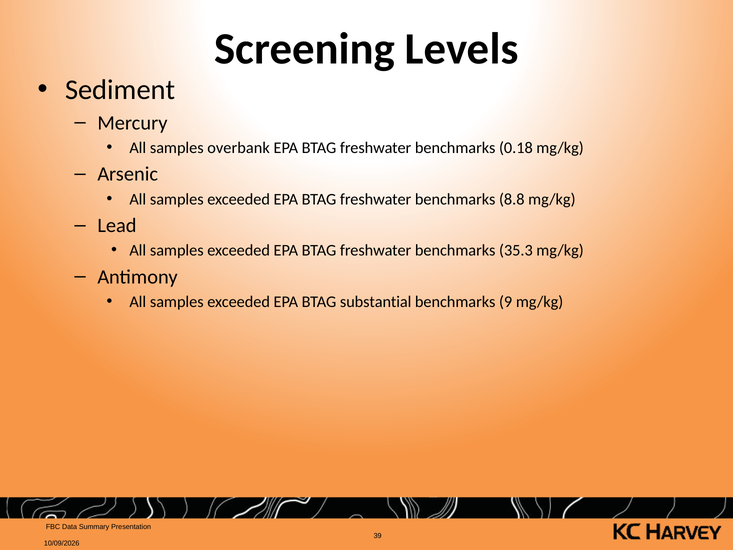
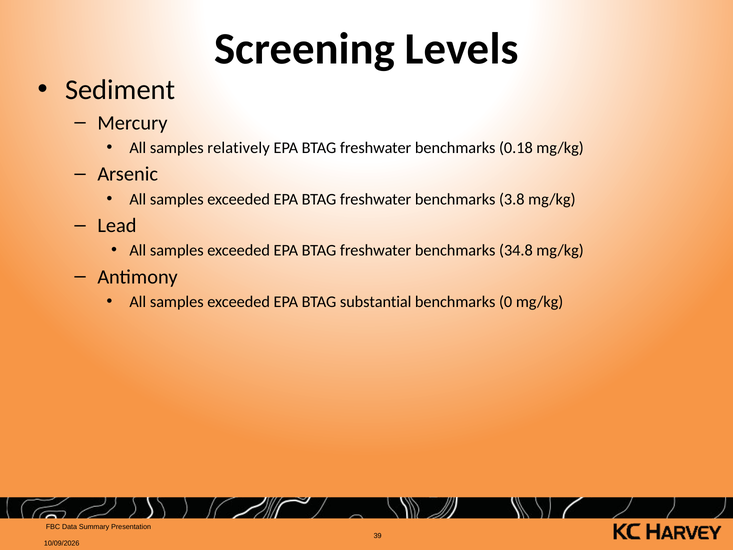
overbank: overbank -> relatively (239, 148)
8.8: 8.8 -> 3.8 (512, 199)
35.3: 35.3 -> 34.8 (516, 250)
9: 9 -> 0 (506, 302)
